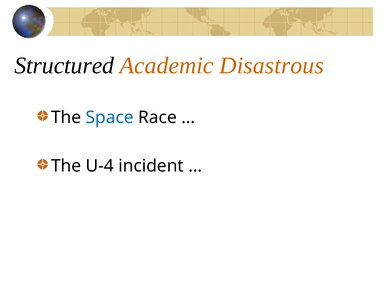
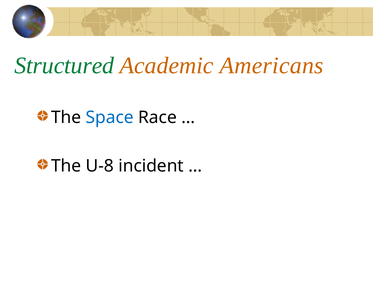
Structured colour: black -> green (64, 66)
Disastrous: Disastrous -> Americans (272, 66)
U-4: U-4 -> U-8 (100, 166)
